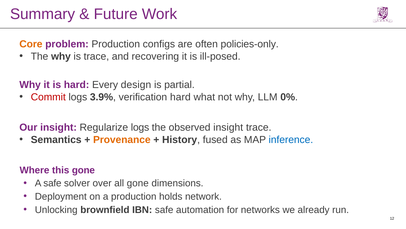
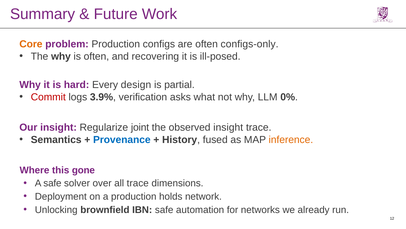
policies-only: policies-only -> configs-only (250, 44)
is trace: trace -> often (96, 56)
verification hard: hard -> asks (180, 97)
Regularize logs: logs -> joint (140, 127)
Provenance colour: orange -> blue (122, 139)
inference colour: blue -> orange (291, 139)
all gone: gone -> trace (138, 183)
